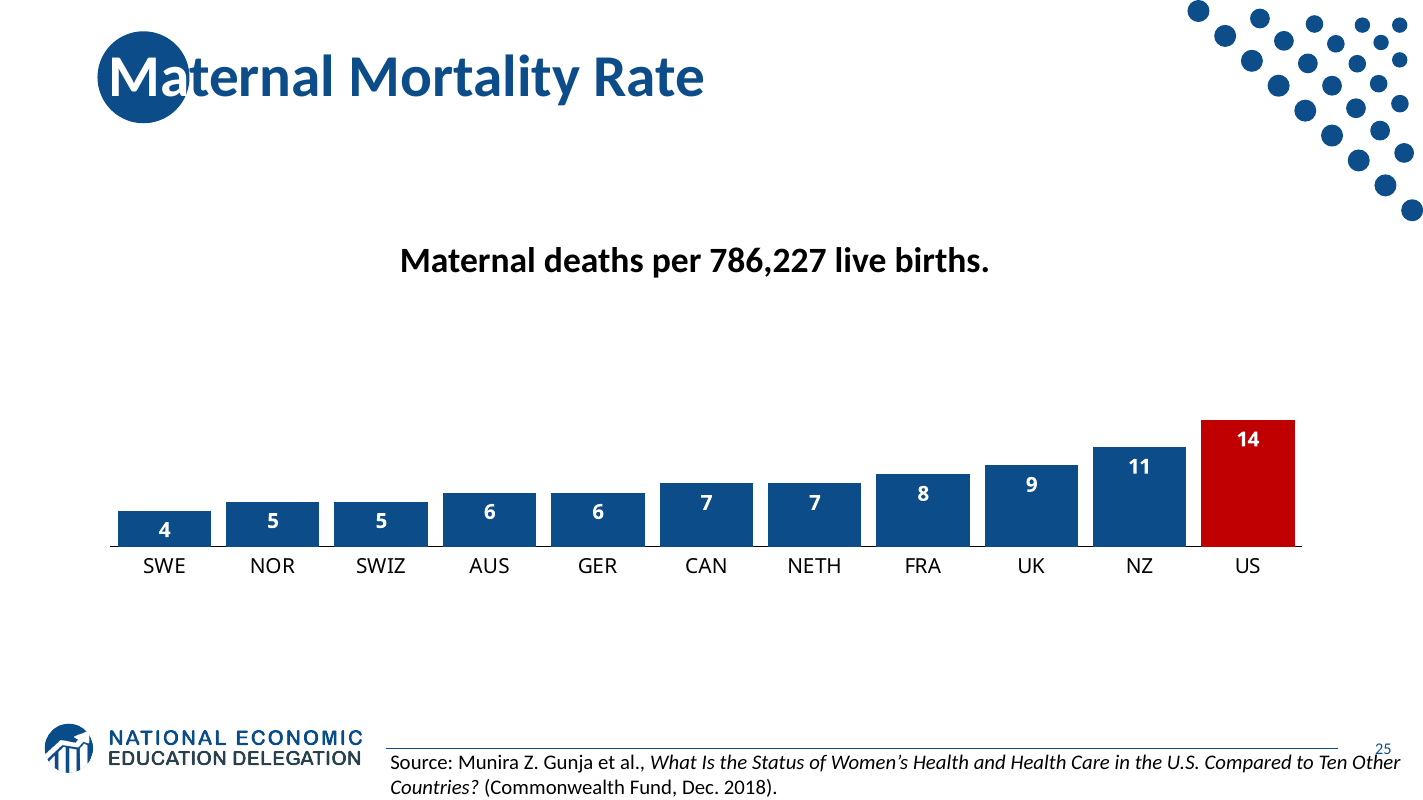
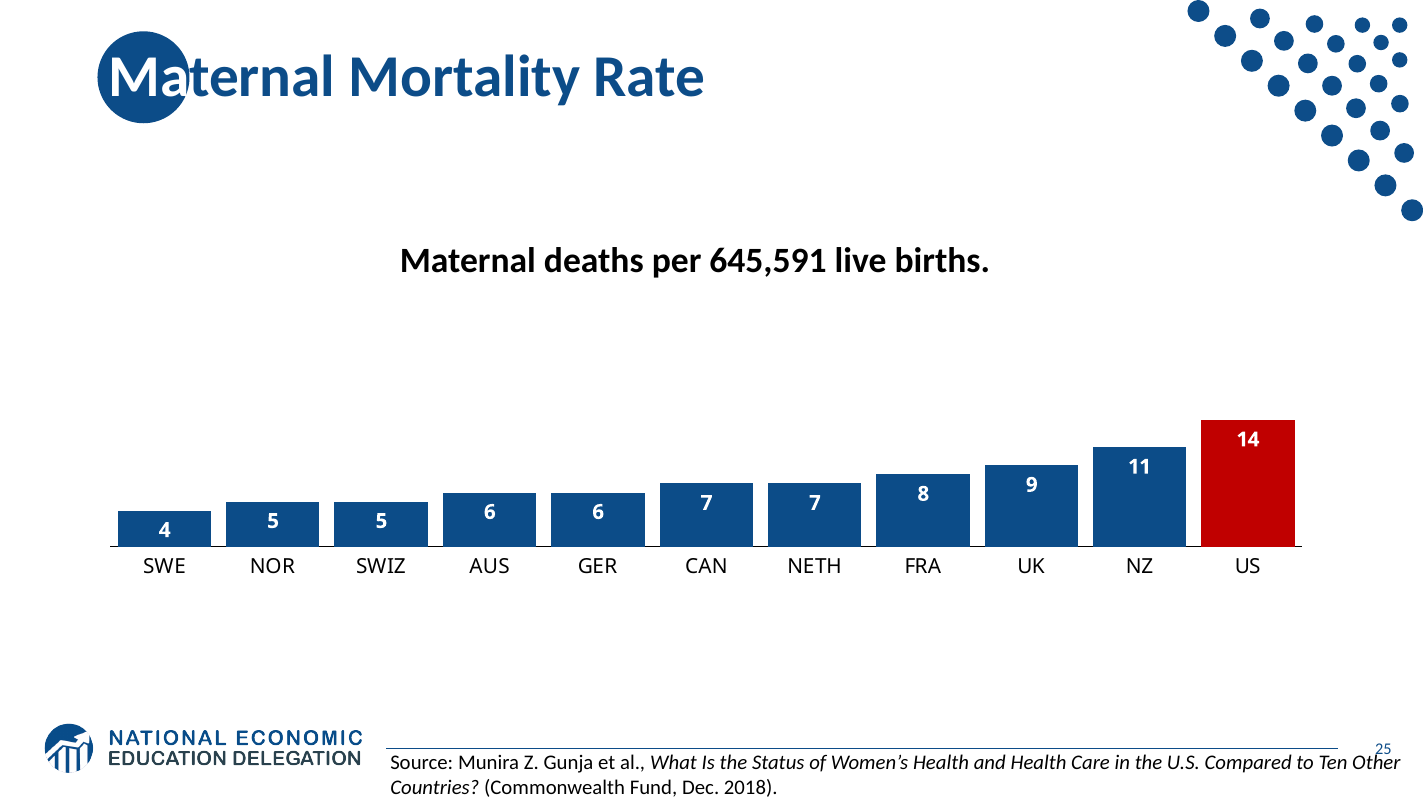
786,227: 786,227 -> 645,591 (768, 261)
